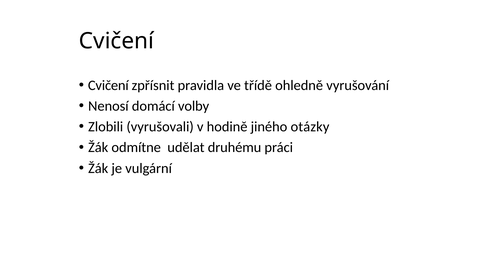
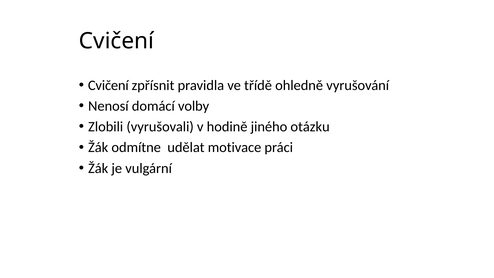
otázky: otázky -> otázku (310, 127)
druhému: druhému -> motivace (235, 147)
